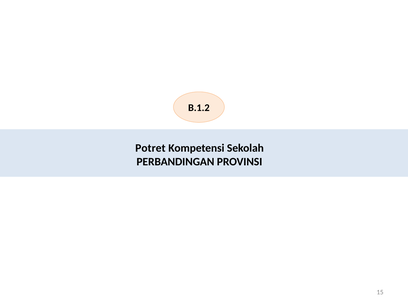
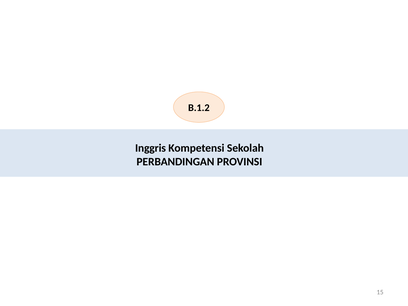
Potret: Potret -> Inggris (151, 148)
